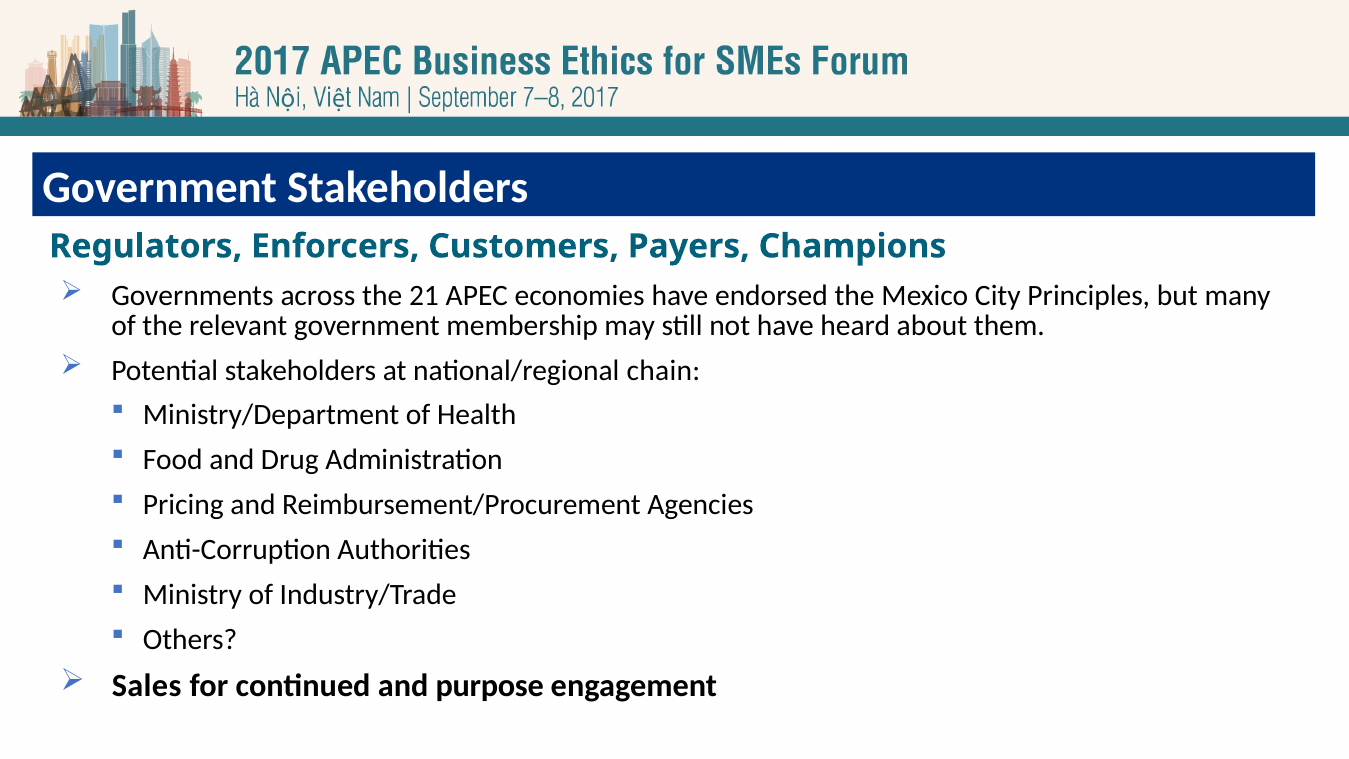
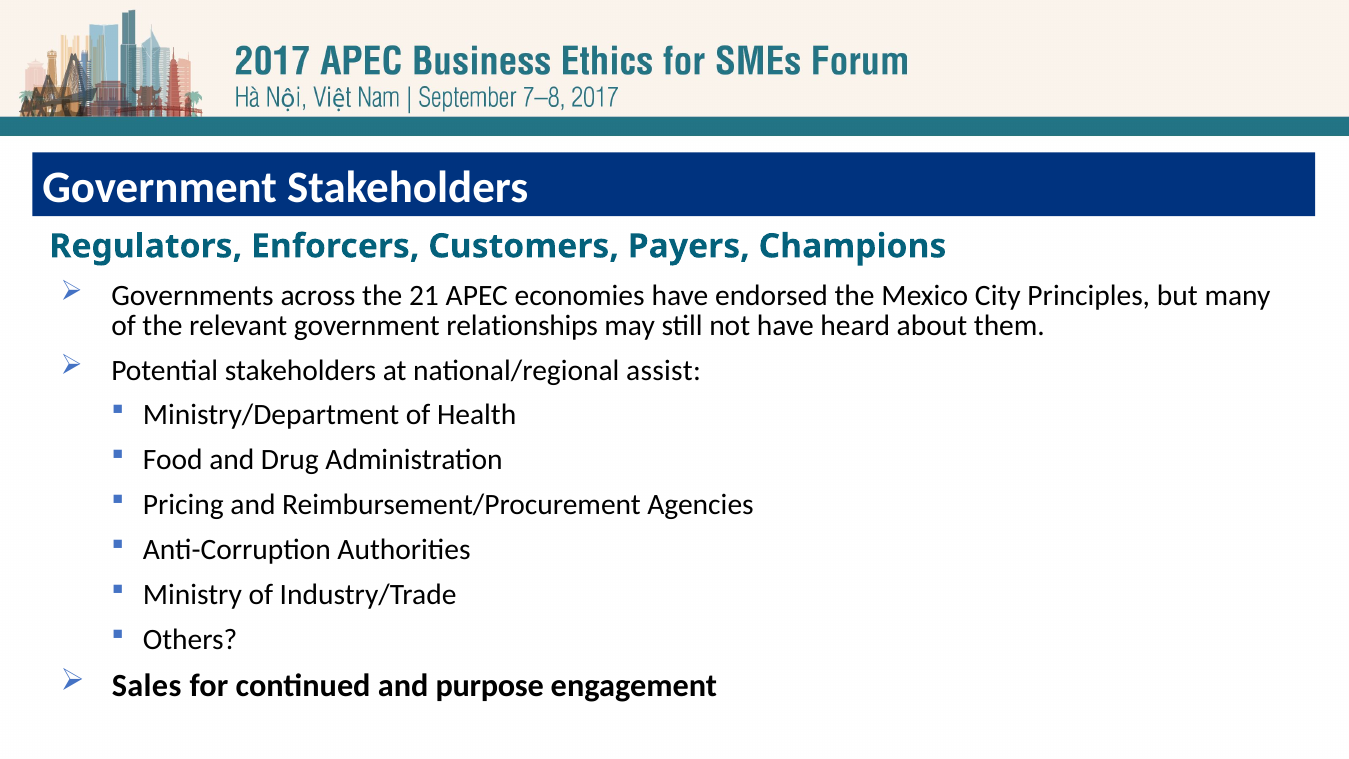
membership: membership -> relationships (522, 325)
chain: chain -> assist (664, 370)
